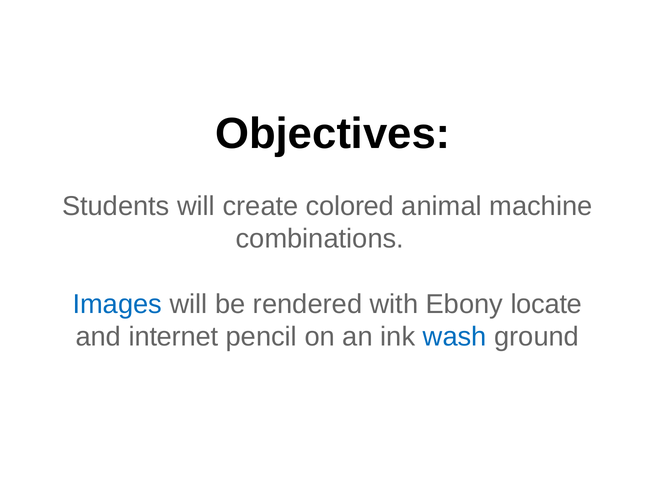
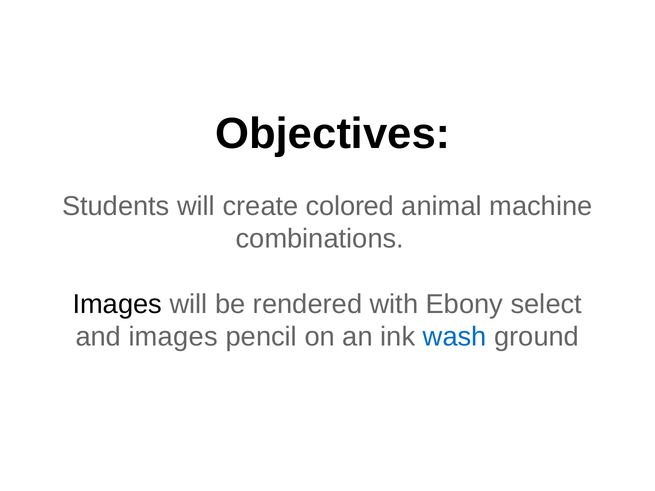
Images colour: blue -> black (117, 304)
locate: locate -> select (546, 304)
and internet: internet -> images (173, 337)
